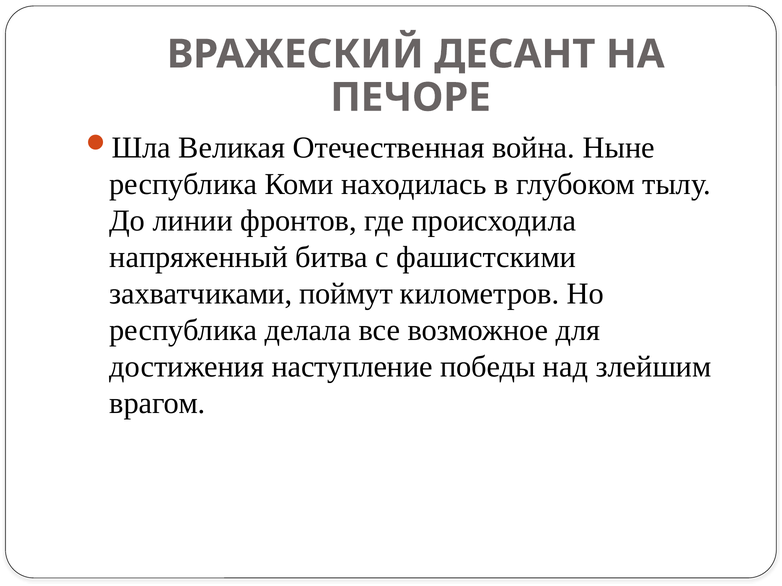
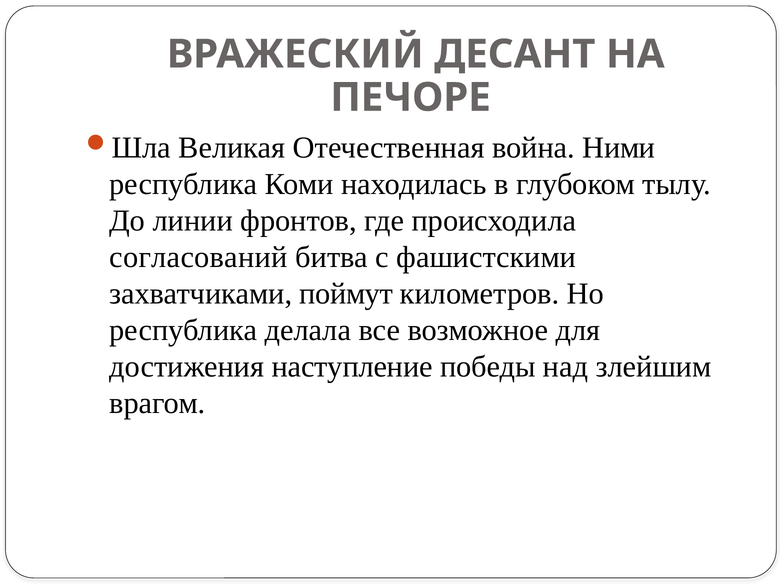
Ныне: Ныне -> Ними (619, 148)
напряженный: напряженный -> согласований (198, 258)
